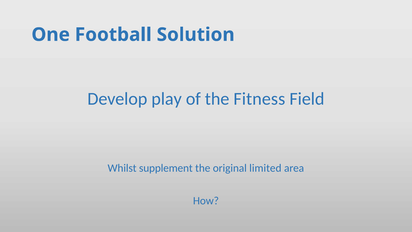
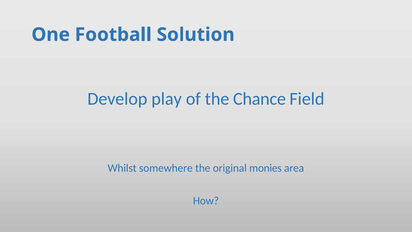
Fitness: Fitness -> Chance (259, 99)
supplement: supplement -> somewhere (166, 168)
limited: limited -> monies (265, 168)
